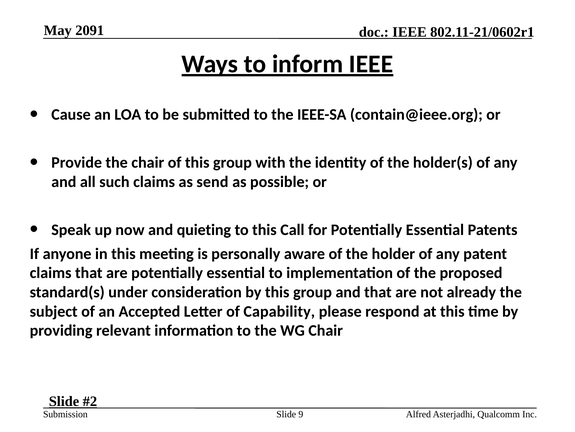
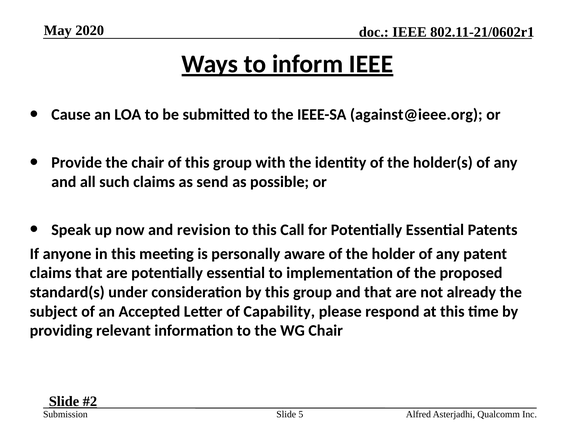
2091: 2091 -> 2020 (90, 30)
contain@ieee.org: contain@ieee.org -> against@ieee.org (416, 114)
quieting: quieting -> revision (204, 229)
9: 9 -> 5 (301, 414)
